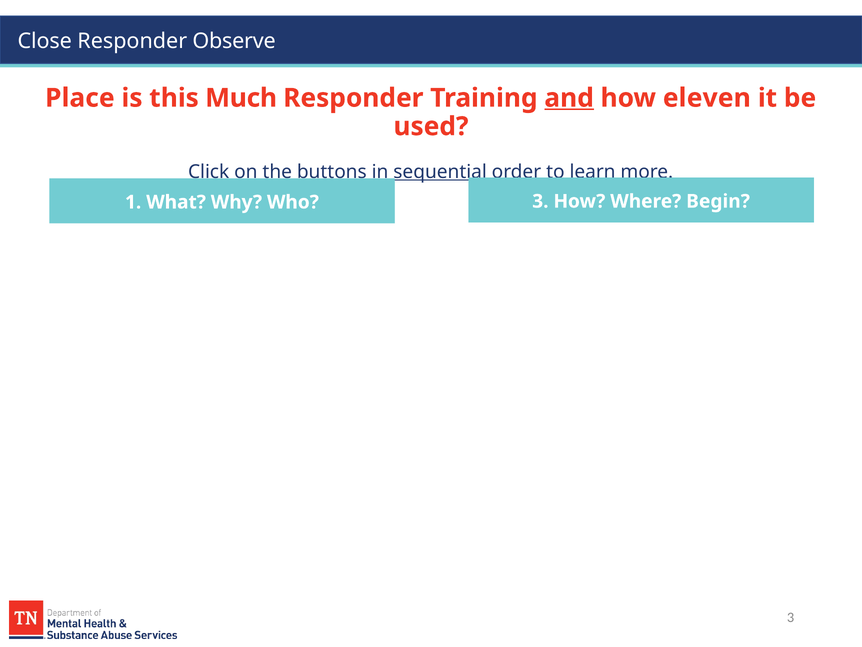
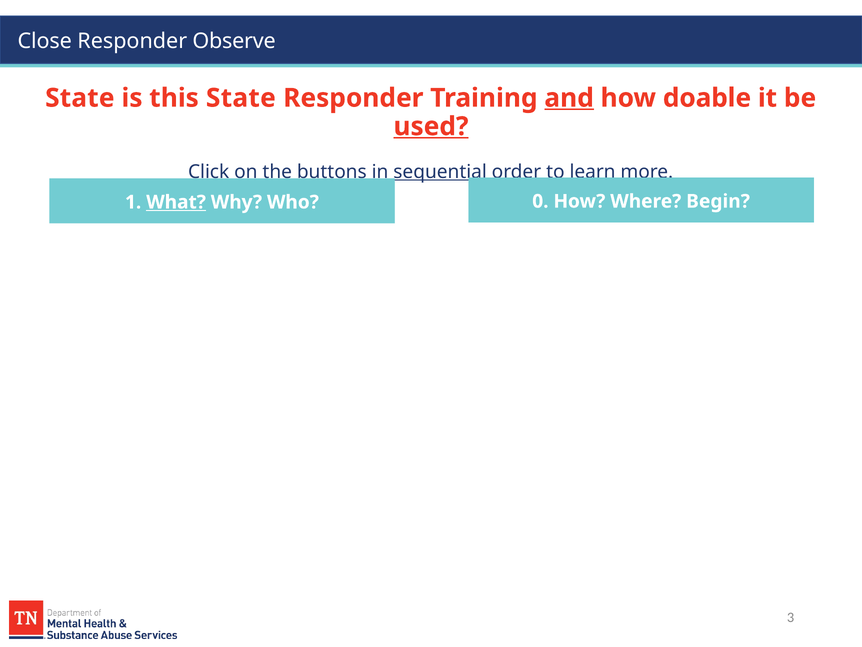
Place: Place -> State (80, 98)
this Much: Much -> State (241, 98)
eleven: eleven -> doable (707, 98)
used underline: none -> present (431, 126)
What underline: none -> present (176, 202)
Who 3: 3 -> 0 (540, 201)
